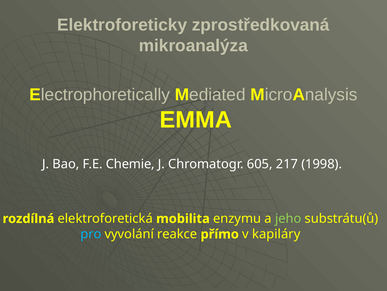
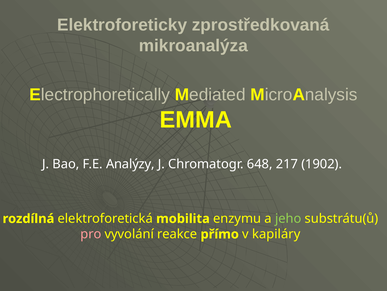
Chemie: Chemie -> Analýzy (130, 164)
605: 605 -> 648 (260, 164)
1998: 1998 -> 1902 (322, 164)
pro colour: light blue -> pink (91, 234)
